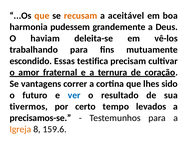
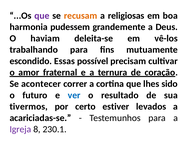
que colour: orange -> purple (42, 16)
aceitável: aceitável -> religiosas (126, 16)
testifica: testifica -> possível (93, 61)
vantagens: vantagens -> acontecer (41, 84)
tempo: tempo -> estiver (116, 107)
precisamos-se: precisamos-se -> acariciadas-se (40, 118)
Igreja colour: orange -> purple (20, 130)
159.6: 159.6 -> 230.1 (55, 130)
